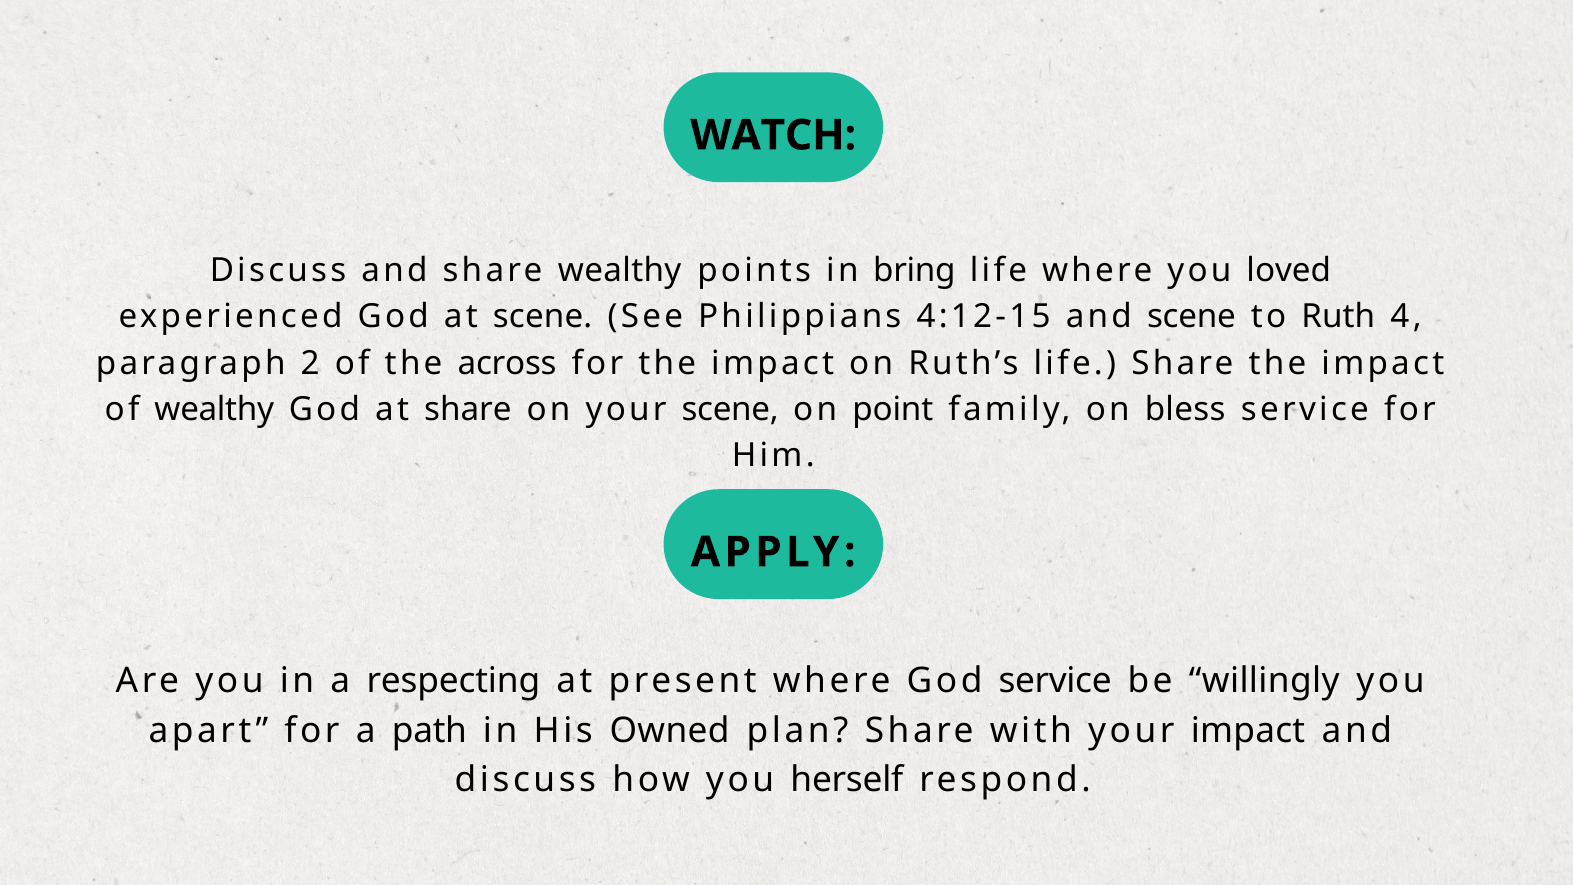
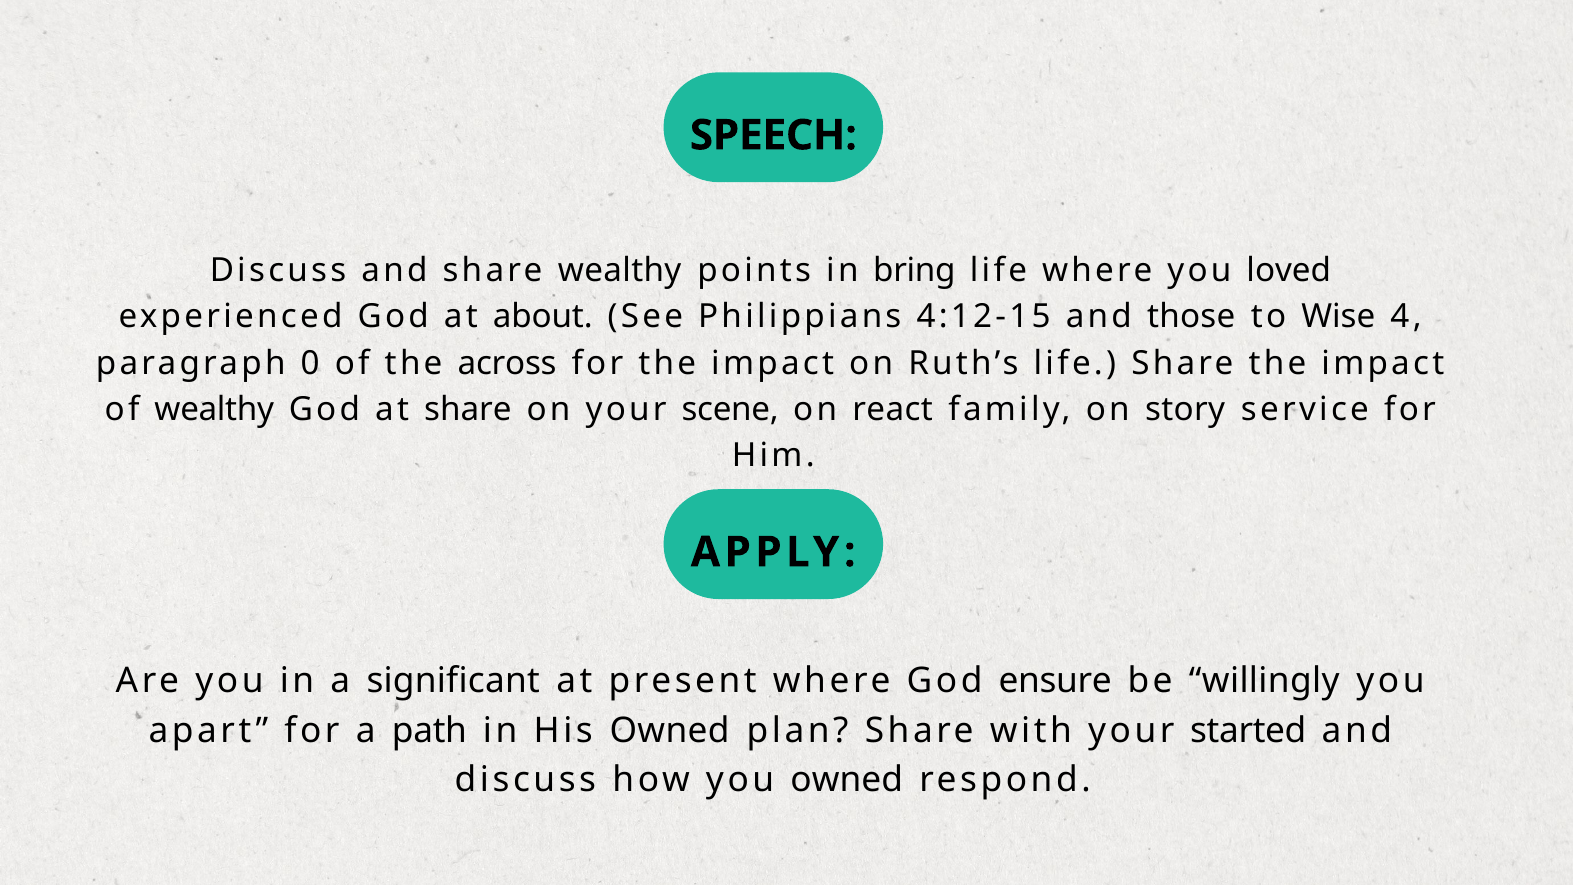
WATCH: WATCH -> SPEECH (773, 135)
at scene: scene -> about (543, 317)
and scene: scene -> those (1191, 317)
Ruth: Ruth -> Wise (1338, 317)
2: 2 -> 0 (310, 363)
point: point -> react (893, 409)
bless: bless -> story (1185, 409)
respecting: respecting -> significant (453, 681)
God service: service -> ensure (1055, 681)
your impact: impact -> started (1248, 730)
you herself: herself -> owned (847, 780)
